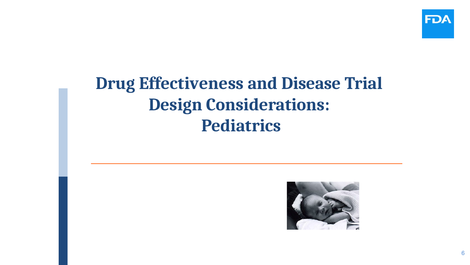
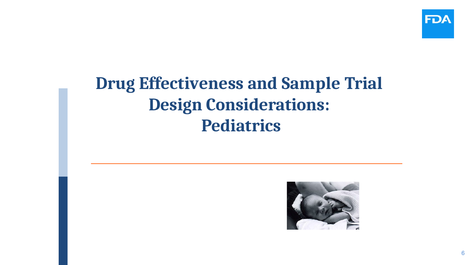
Disease: Disease -> Sample (311, 83)
